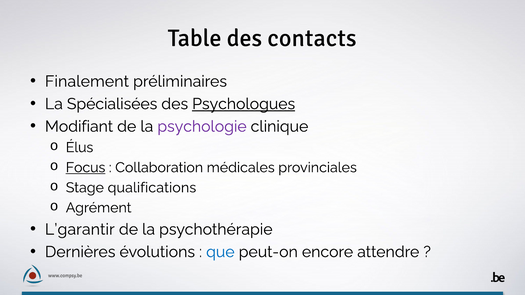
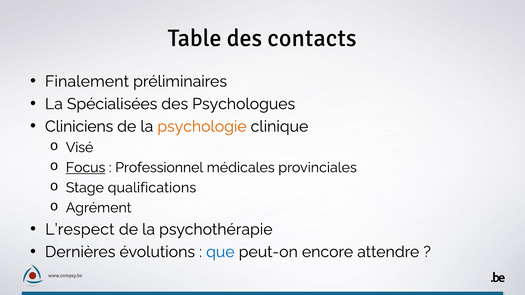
Psychologues underline: present -> none (244, 104)
Modifiant: Modifiant -> Cliniciens (79, 127)
psychologie colour: purple -> orange (202, 127)
Élus: Élus -> Visé (80, 148)
Collaboration: Collaboration -> Professionnel (159, 168)
L’garantir: L’garantir -> L’respect (80, 230)
